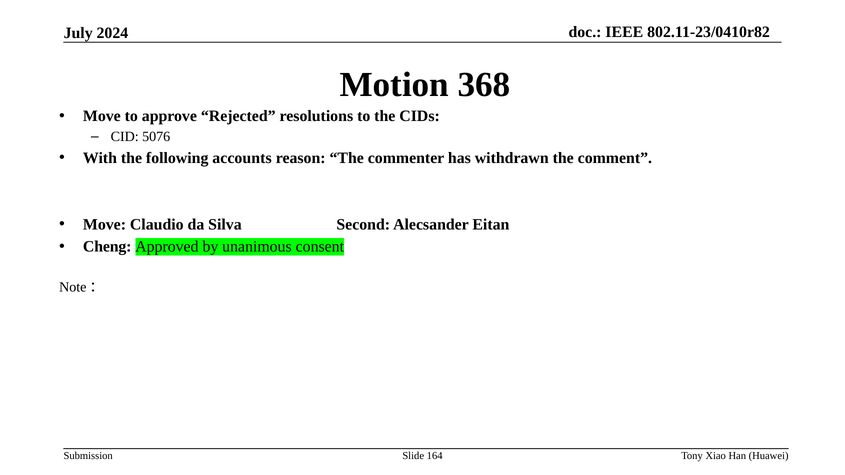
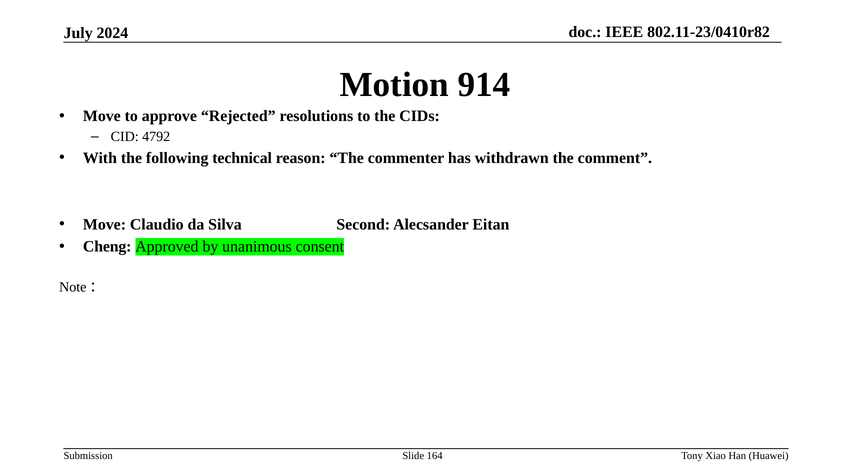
368: 368 -> 914 (484, 85)
5076: 5076 -> 4792 (156, 137)
accounts: accounts -> technical (242, 158)
